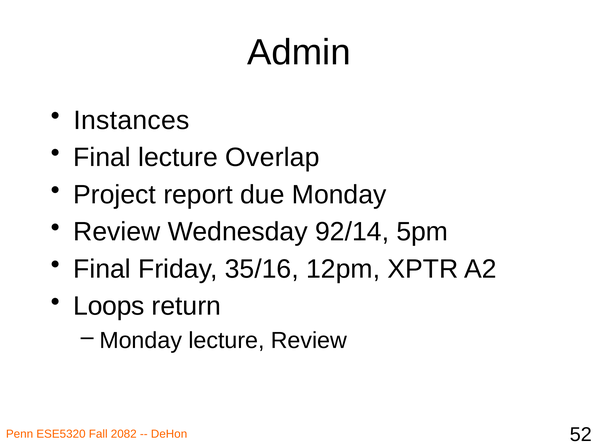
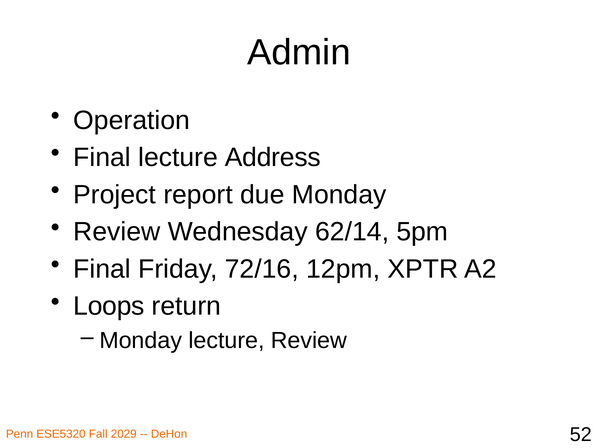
Instances: Instances -> Operation (132, 120)
Overlap: Overlap -> Address (273, 158)
92/14: 92/14 -> 62/14 (352, 232)
35/16: 35/16 -> 72/16 (262, 269)
2082: 2082 -> 2029 (124, 434)
